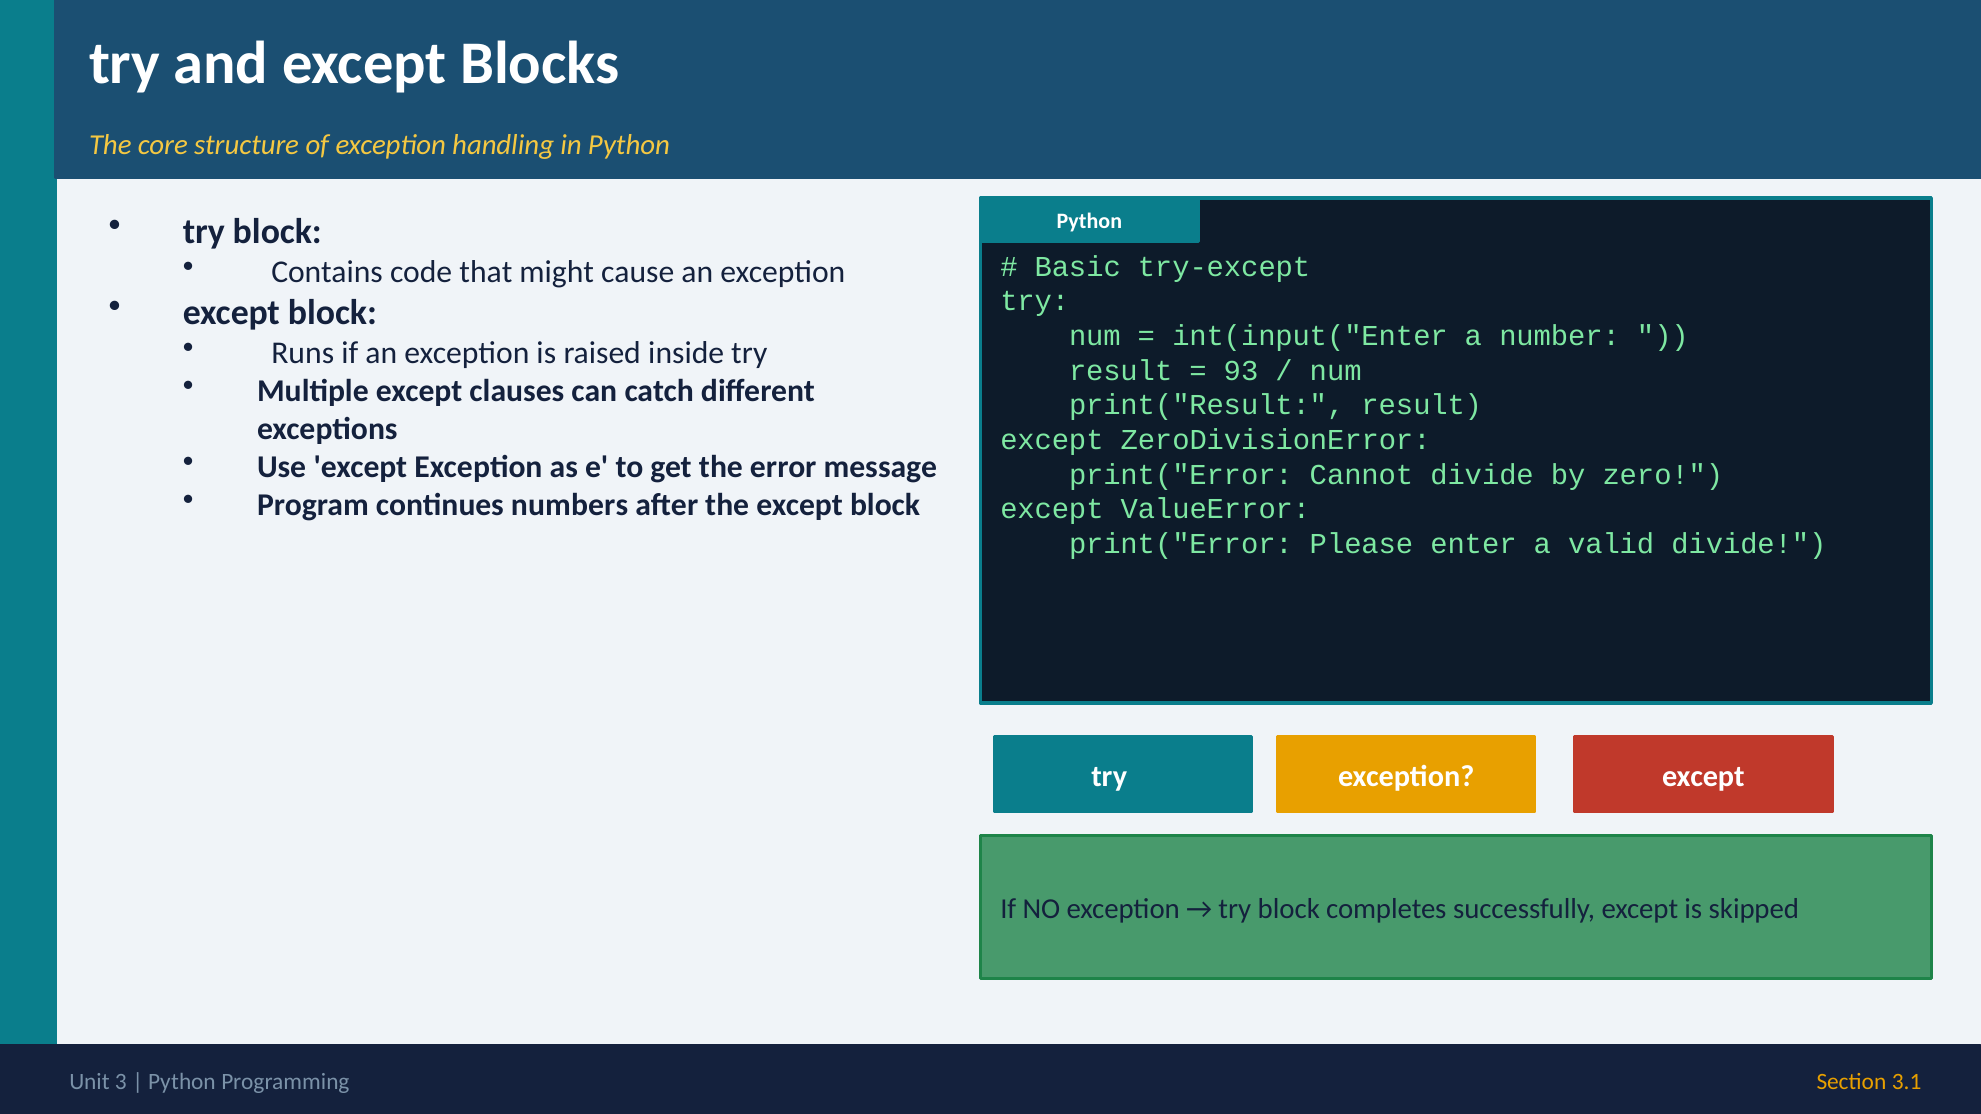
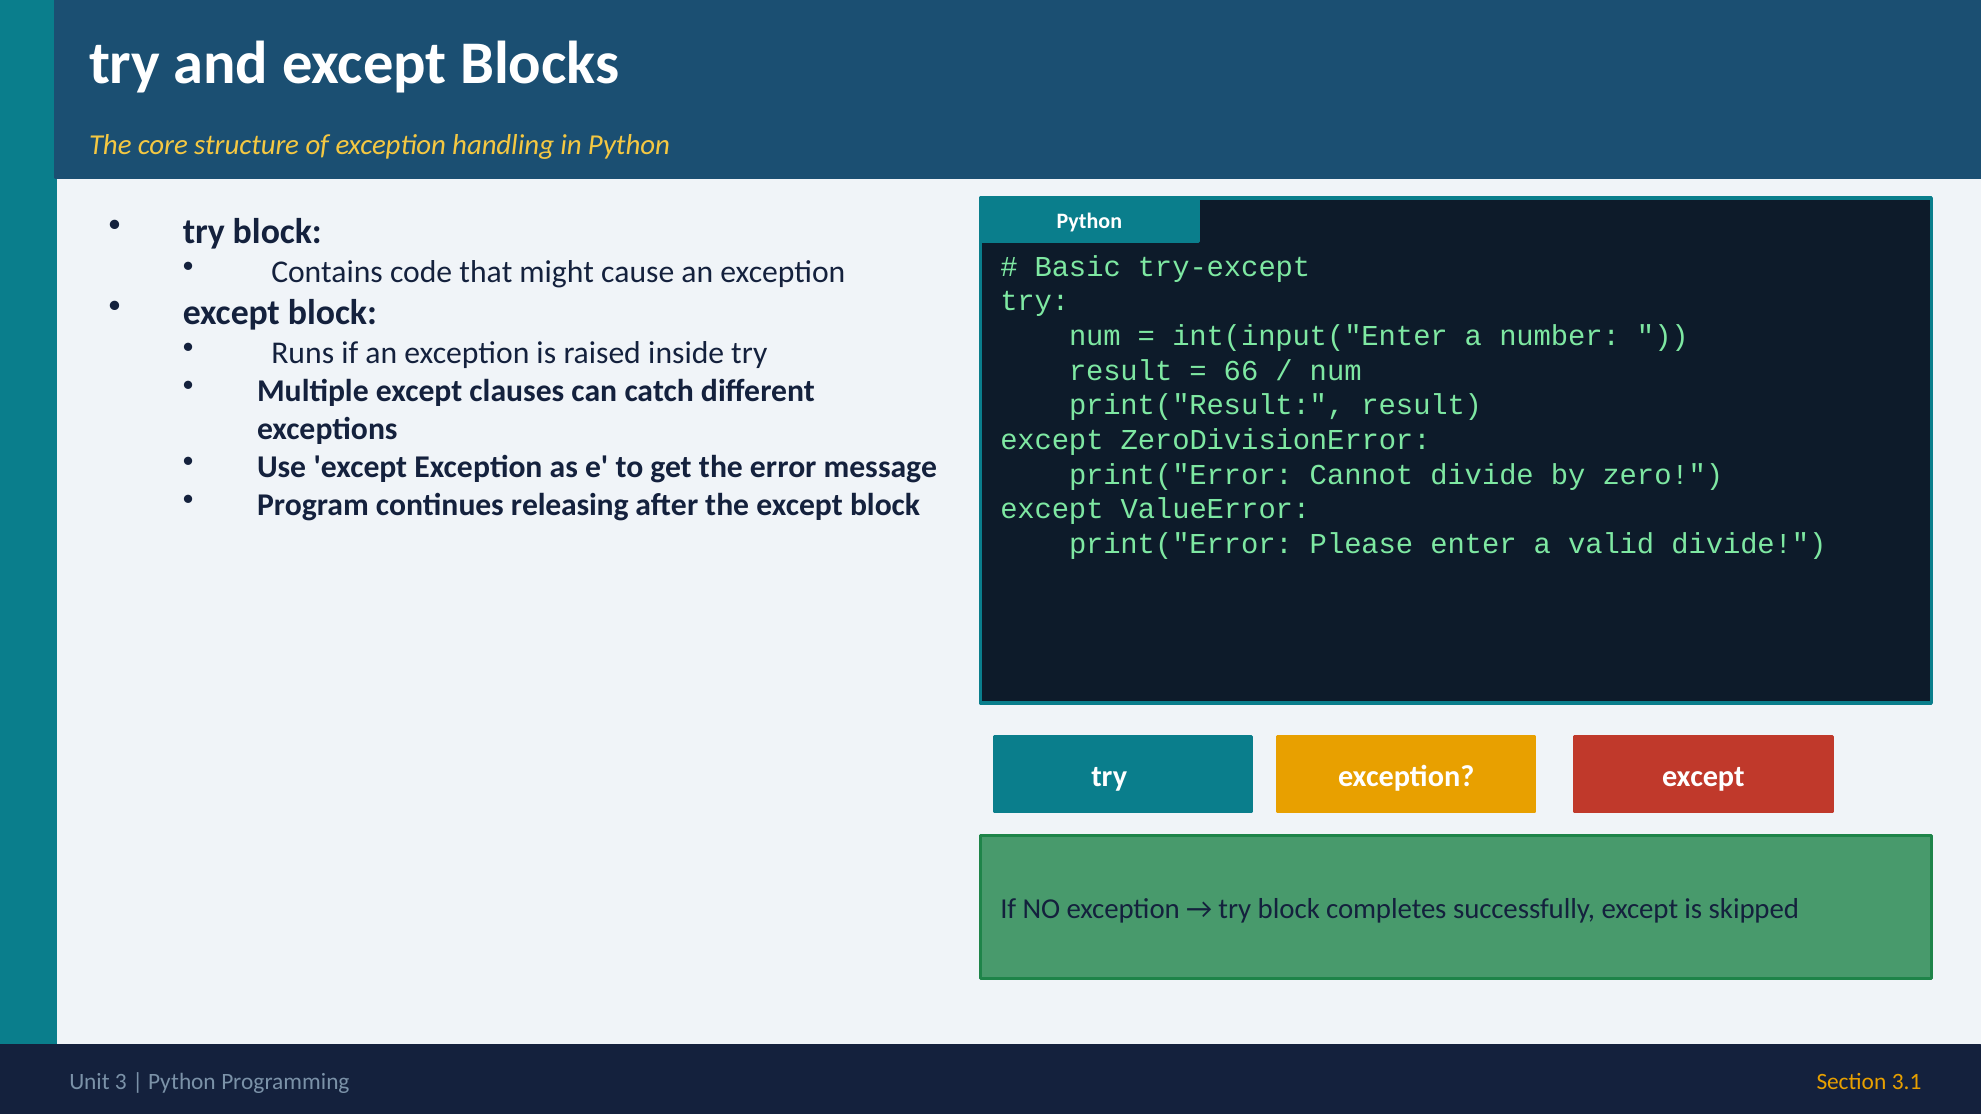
93: 93 -> 66 (1241, 371)
numbers: numbers -> releasing (570, 505)
